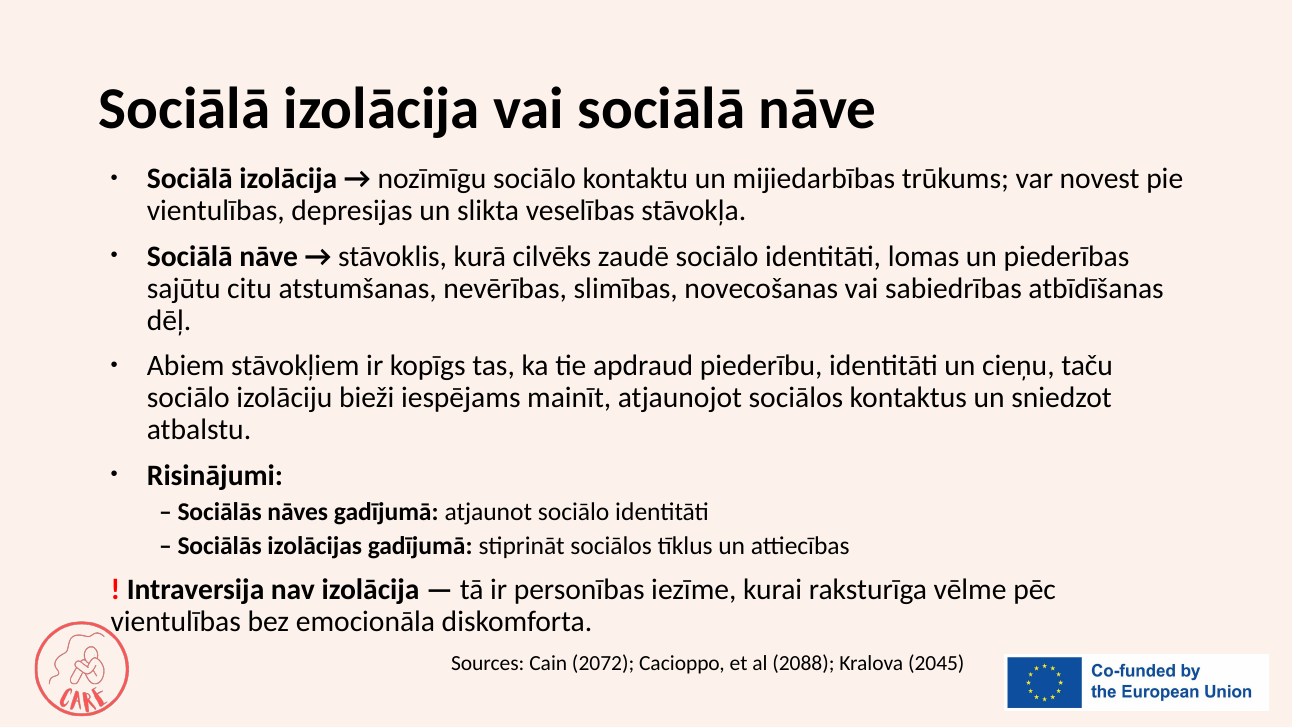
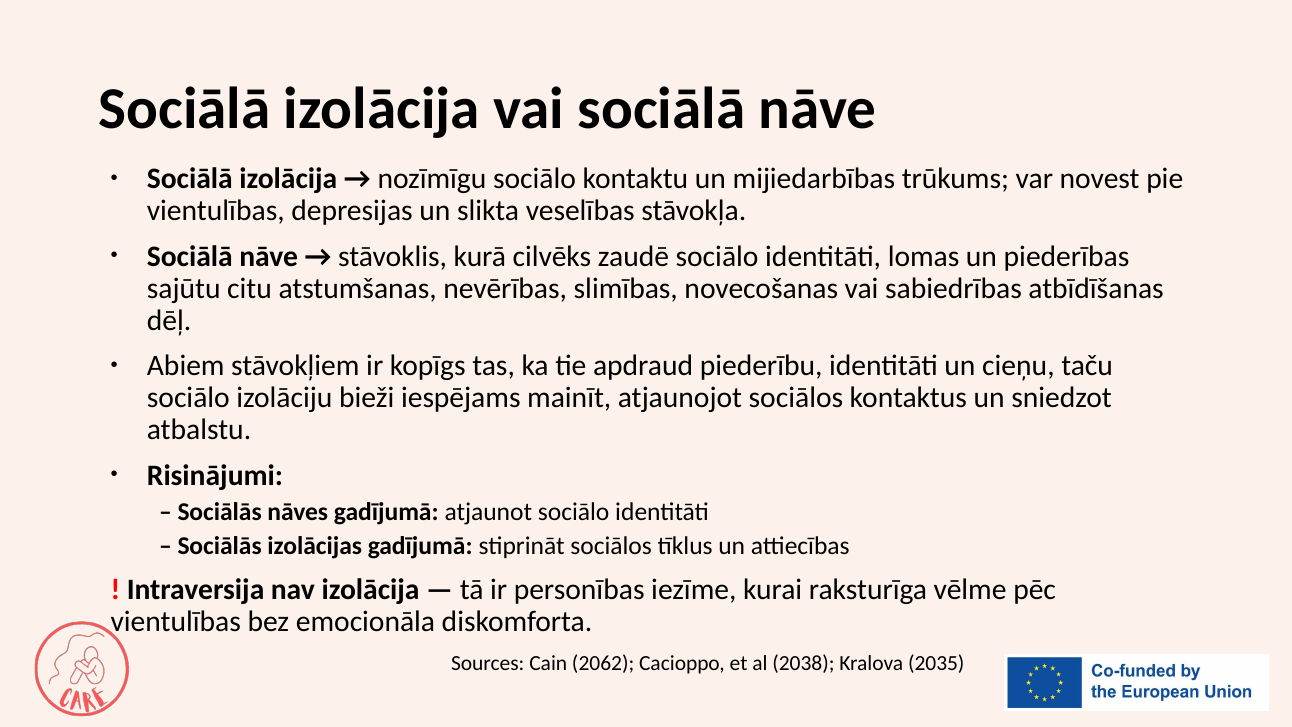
2072: 2072 -> 2062 (603, 663)
2088: 2088 -> 2038 (803, 663)
2045: 2045 -> 2035 (936, 663)
